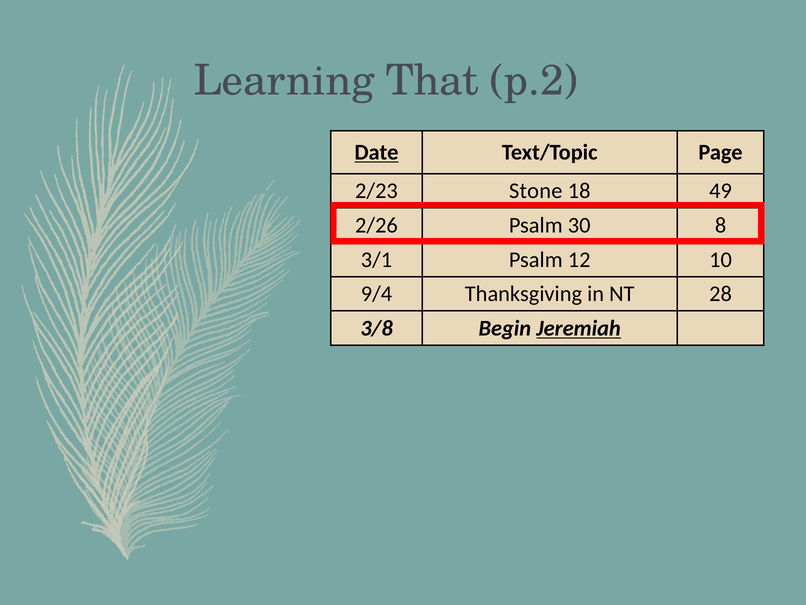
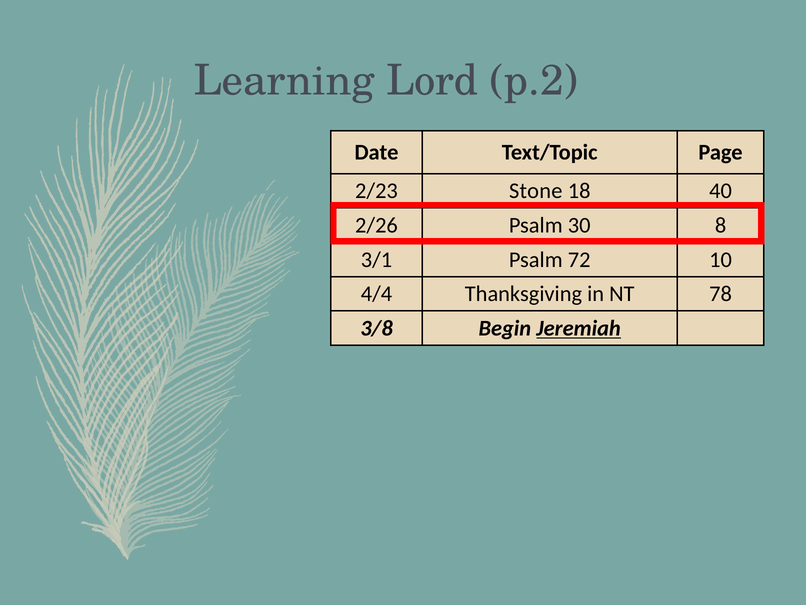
That: That -> Lord (432, 81)
Date underline: present -> none (377, 152)
49: 49 -> 40 (721, 191)
12: 12 -> 72 (579, 259)
9/4: 9/4 -> 4/4 (377, 294)
28: 28 -> 78 (721, 294)
